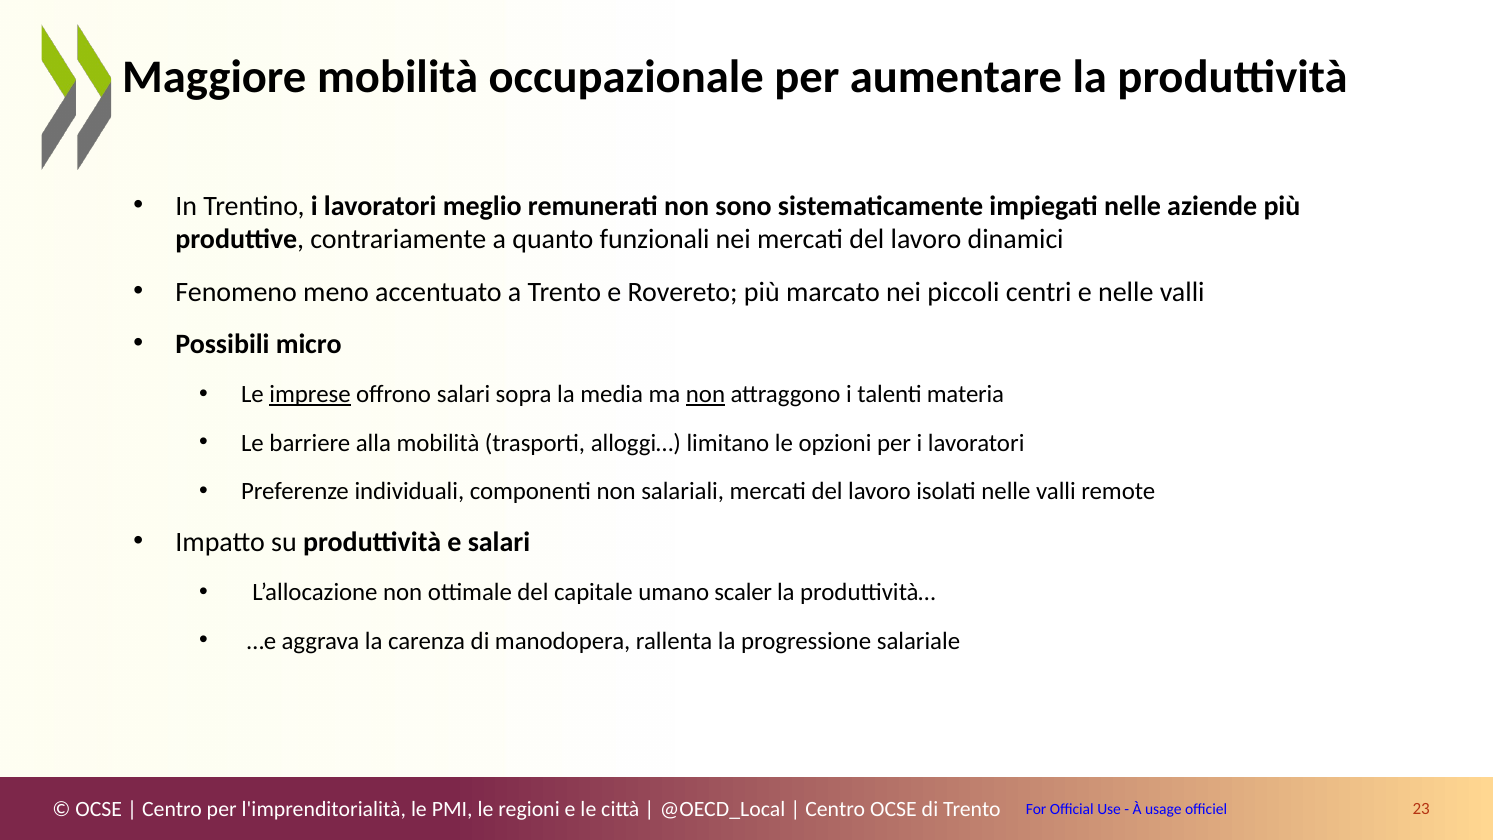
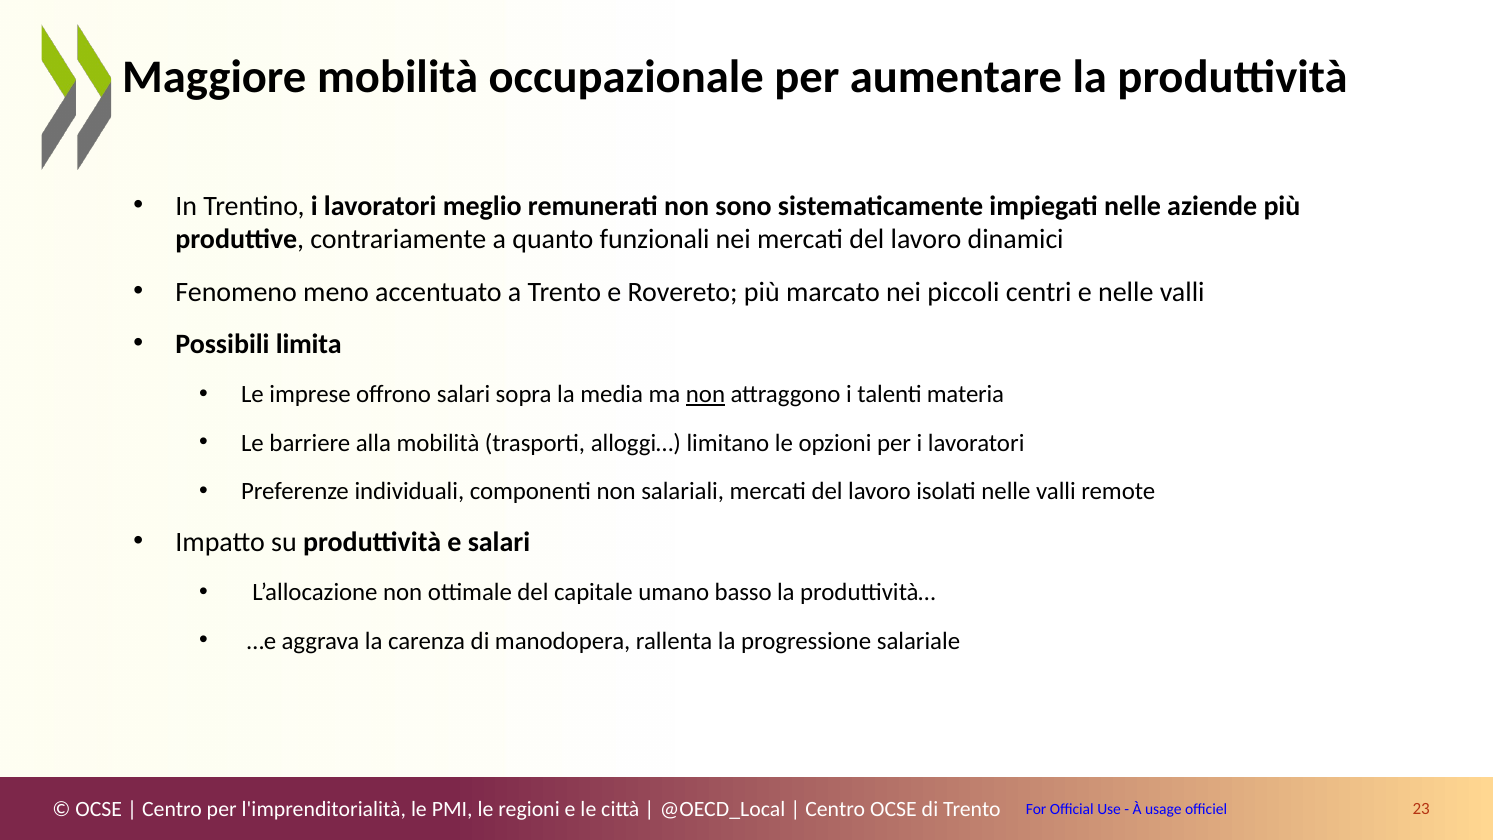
micro: micro -> limita (309, 344)
imprese underline: present -> none (310, 394)
scaler: scaler -> basso (743, 592)
